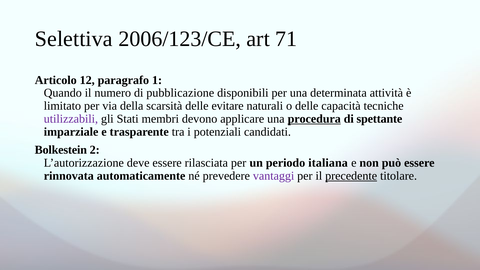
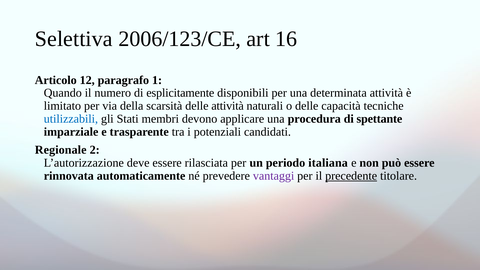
71: 71 -> 16 (286, 39)
pubblicazione: pubblicazione -> esplicitamente (180, 93)
delle evitare: evitare -> attività (228, 106)
utilizzabili colour: purple -> blue (71, 119)
procedura underline: present -> none (314, 119)
Bolkestein: Bolkestein -> Regionale (61, 150)
